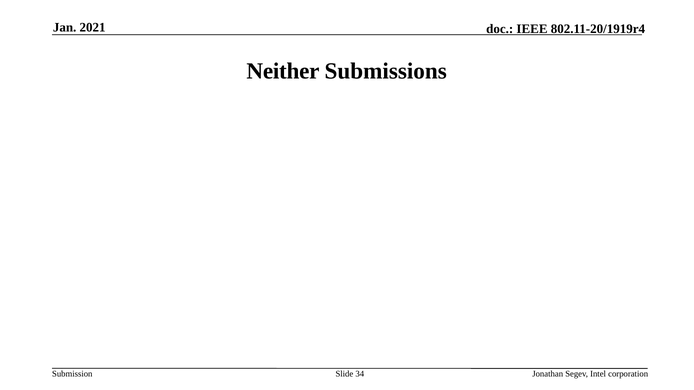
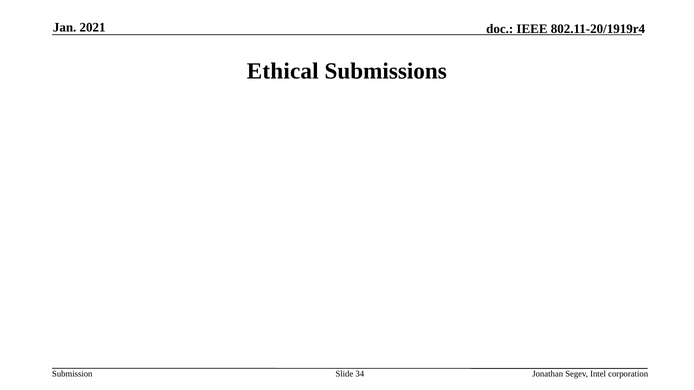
Neither: Neither -> Ethical (283, 71)
